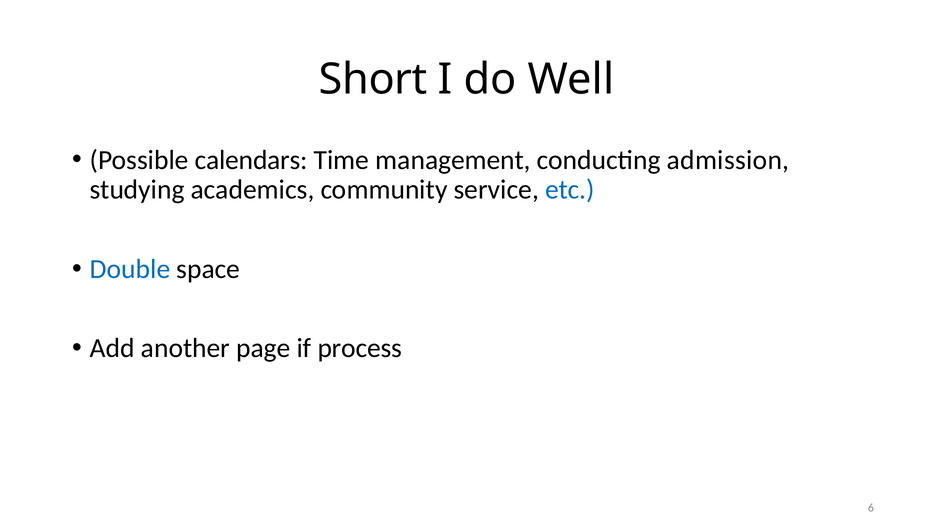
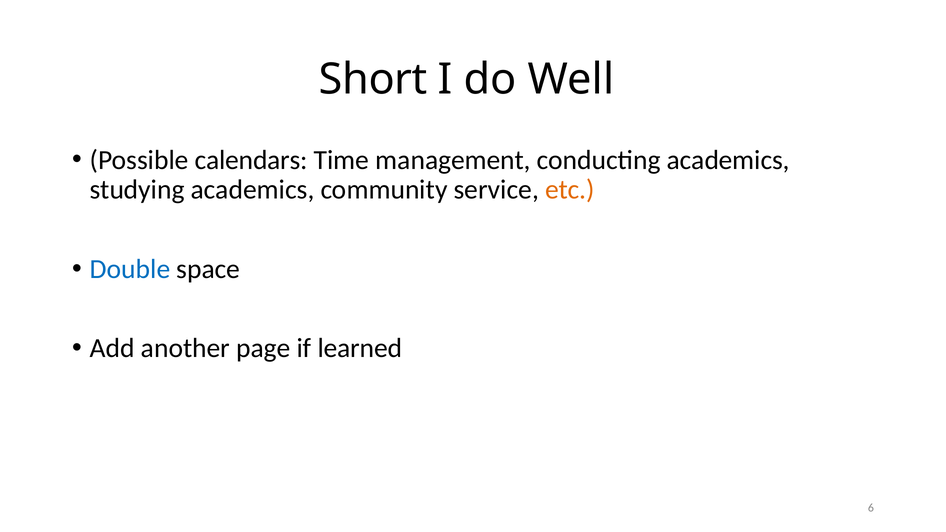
conducting admission: admission -> academics (728, 160)
etc colour: blue -> orange (570, 190)
process: process -> learned (360, 348)
